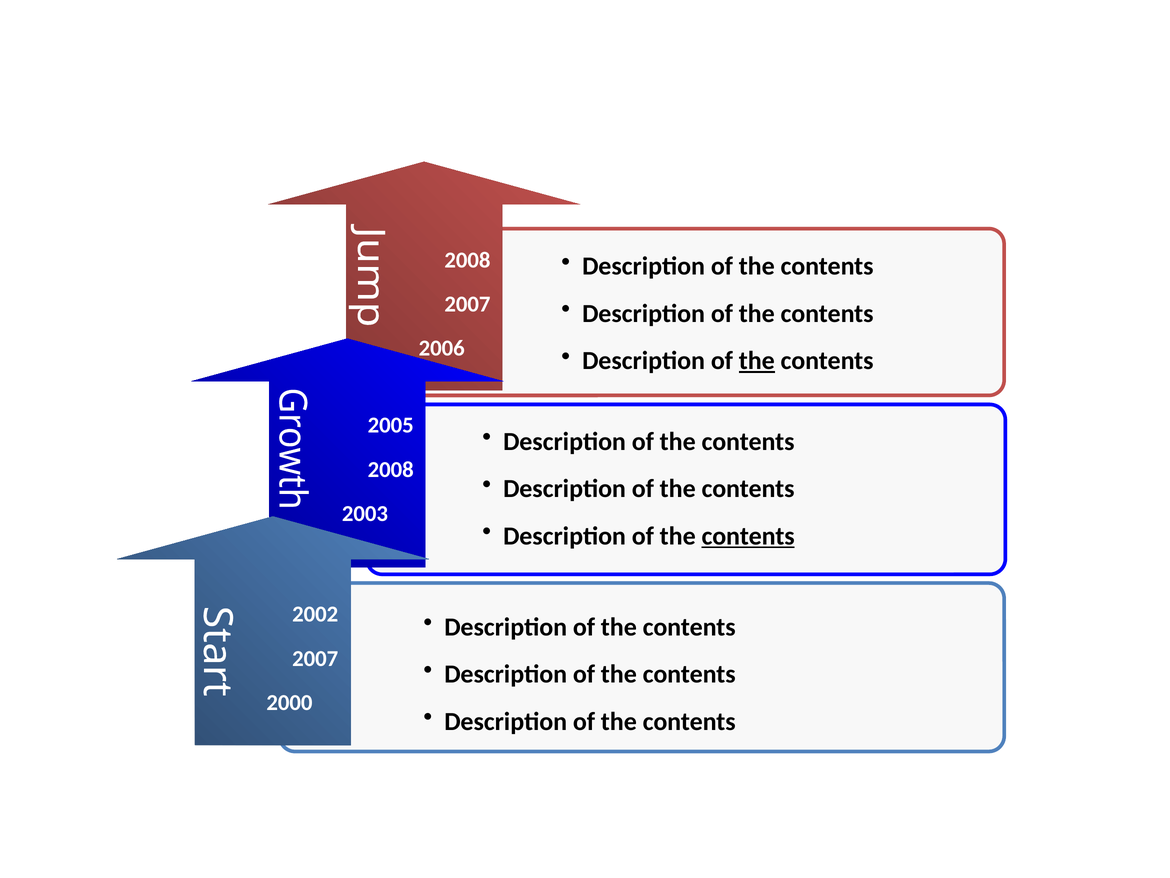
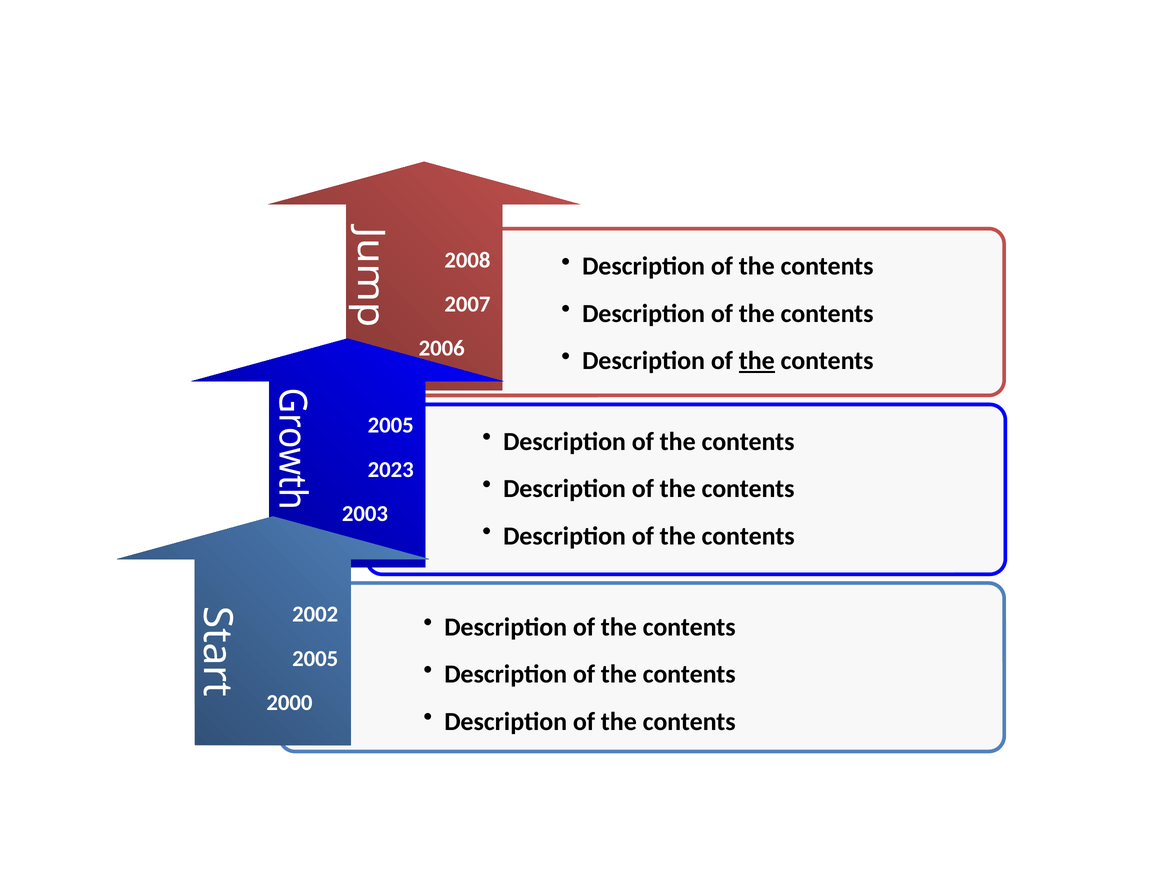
2008: 2008 -> 2023 (391, 469)
contents underline: present -> none (748, 536)
2007: 2007 -> 2005 (315, 658)
